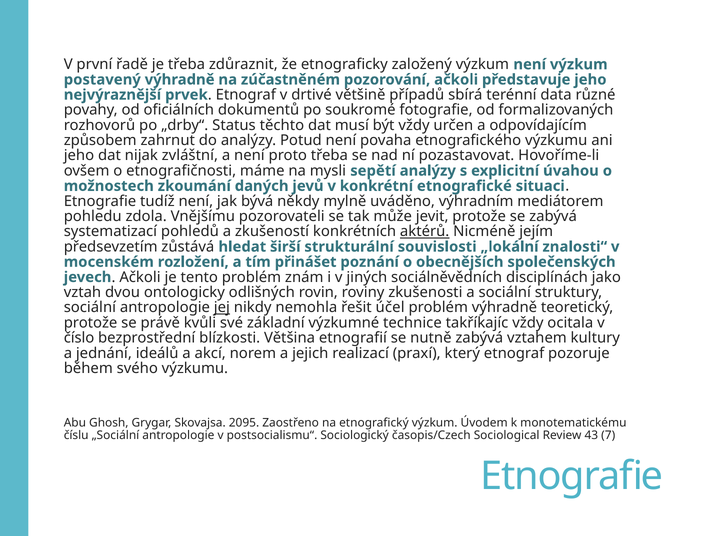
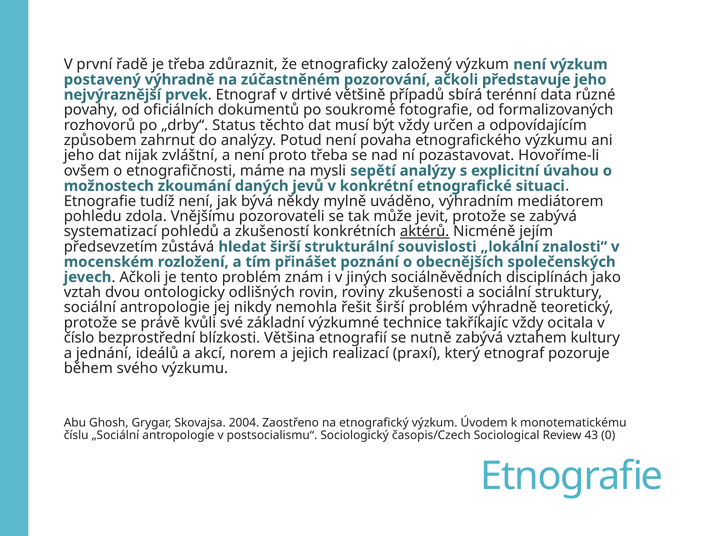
jej underline: present -> none (222, 308)
řešit účel: účel -> širší (390, 308)
2095: 2095 -> 2004 (244, 423)
7: 7 -> 0 (608, 435)
